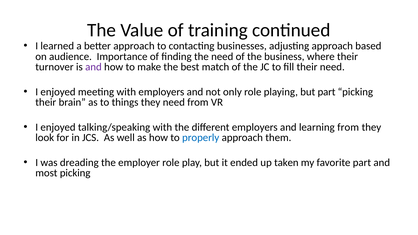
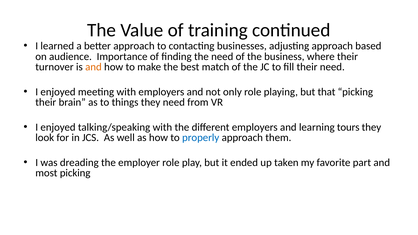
and colour: purple -> orange (93, 67)
but part: part -> that (327, 92)
learning from: from -> tours (348, 127)
